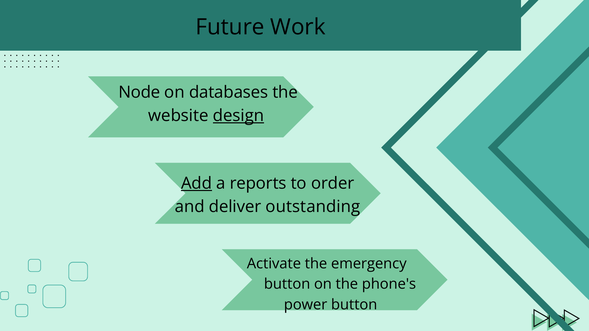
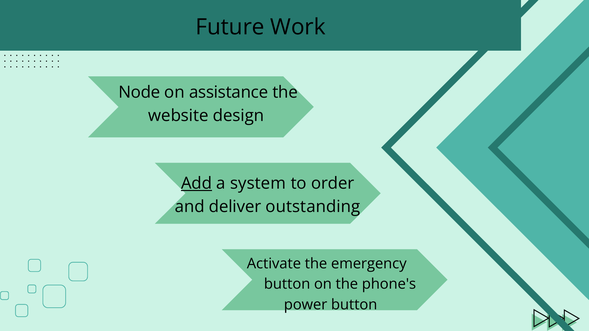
databases: databases -> assistance (229, 92)
design underline: present -> none (239, 116)
reports: reports -> system (258, 184)
